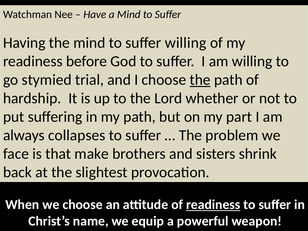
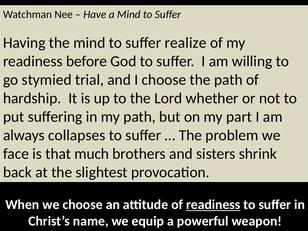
suffer willing: willing -> realize (186, 43)
the underline: present -> none (200, 80)
make: make -> much (92, 154)
